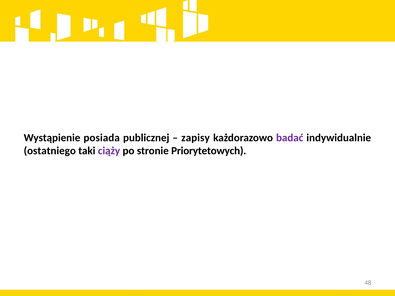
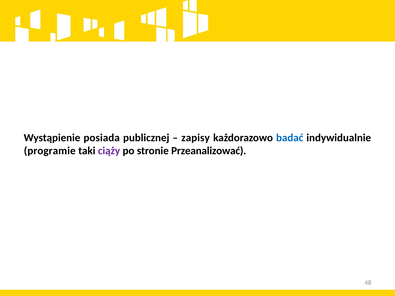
badać colour: purple -> blue (290, 138)
ostatniego: ostatniego -> programie (50, 151)
Priorytetowych: Priorytetowych -> Przeanalizować (209, 151)
